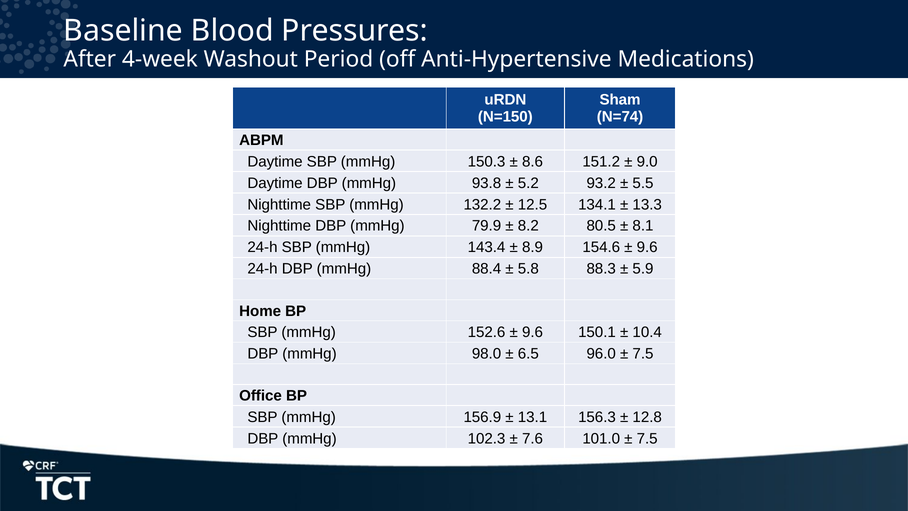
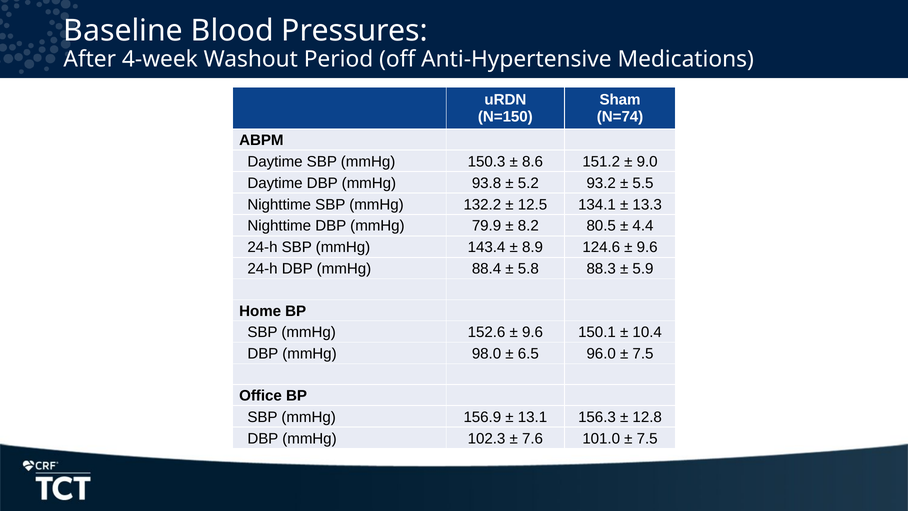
8.1: 8.1 -> 4.4 (643, 226)
154.6: 154.6 -> 124.6 (601, 247)
